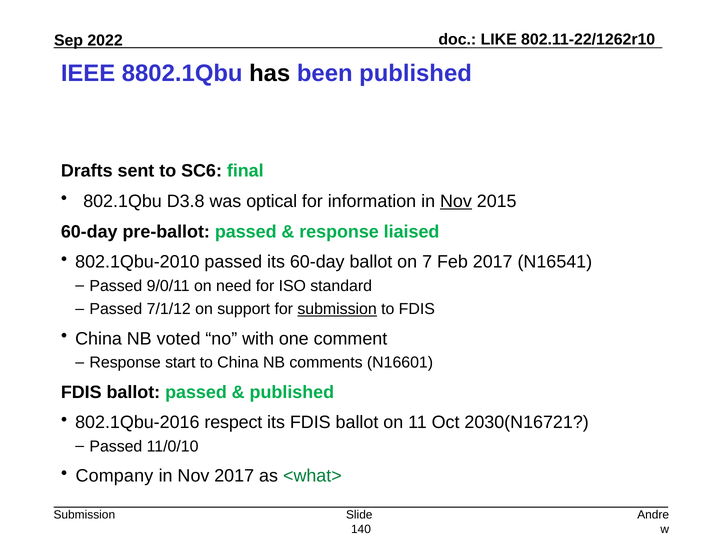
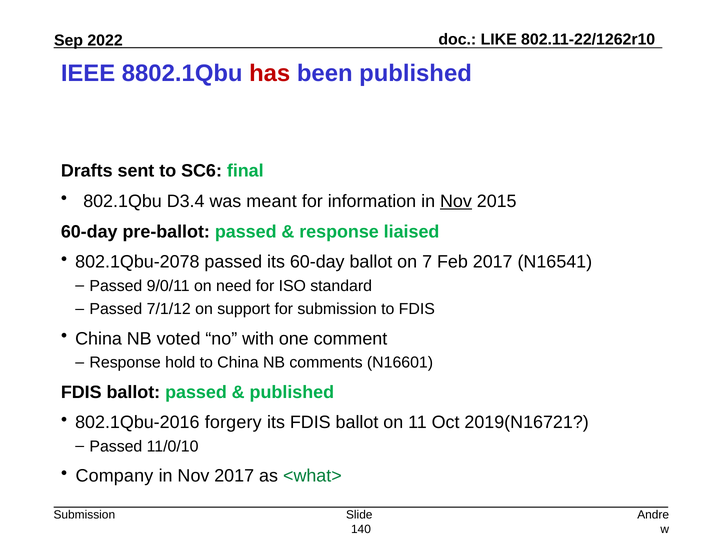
has colour: black -> red (270, 73)
D3.8: D3.8 -> D3.4 (186, 201)
optical: optical -> meant (272, 201)
802.1Qbu-2010: 802.1Qbu-2010 -> 802.1Qbu-2078 (137, 262)
submission underline: present -> none (337, 309)
start: start -> hold (180, 363)
respect: respect -> forgery (233, 423)
2030(N16721: 2030(N16721 -> 2019(N16721 (527, 423)
